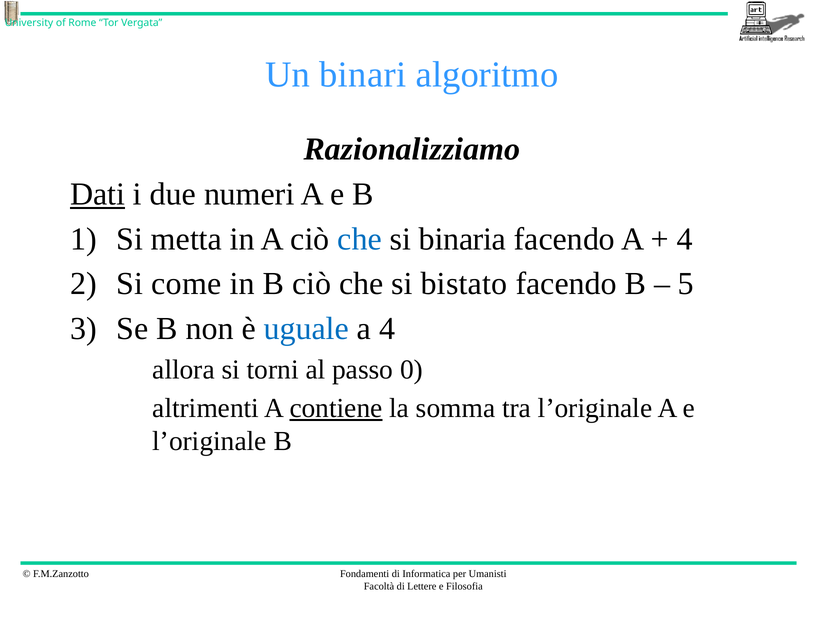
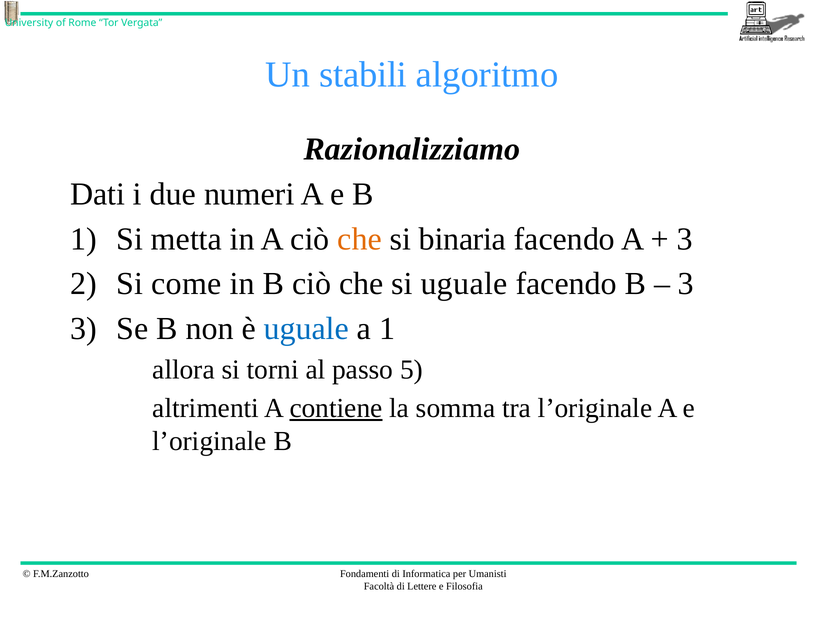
binari: binari -> stabili (363, 75)
Dati underline: present -> none (98, 194)
che colour: blue -> orange (360, 239)
4: 4 -> 3 (685, 239)
si bistato: bistato -> uguale (464, 284)
5: 5 -> 3 (686, 284)
a 4: 4 -> 1 (387, 329)
0: 0 -> 5 (412, 370)
